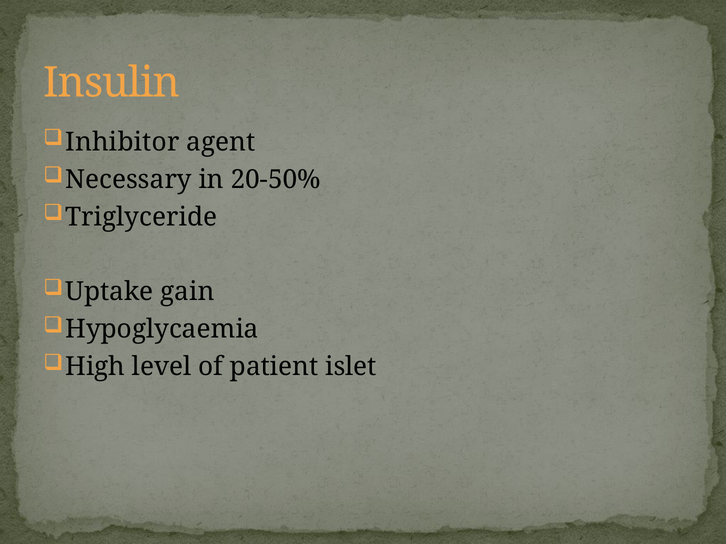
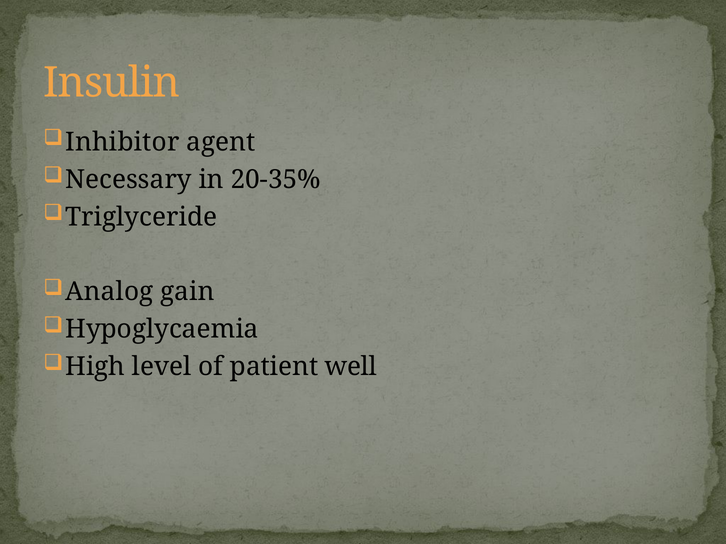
20-50%: 20-50% -> 20-35% (276, 180)
Uptake: Uptake -> Analog (109, 292)
islet: islet -> well (351, 367)
